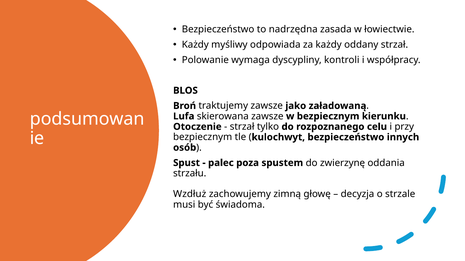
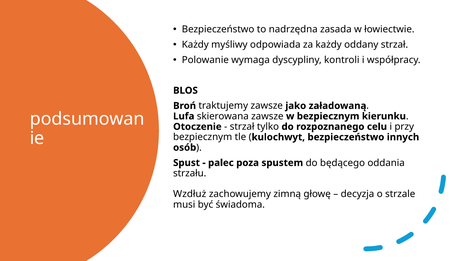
zwierzynę: zwierzynę -> będącego (343, 163)
